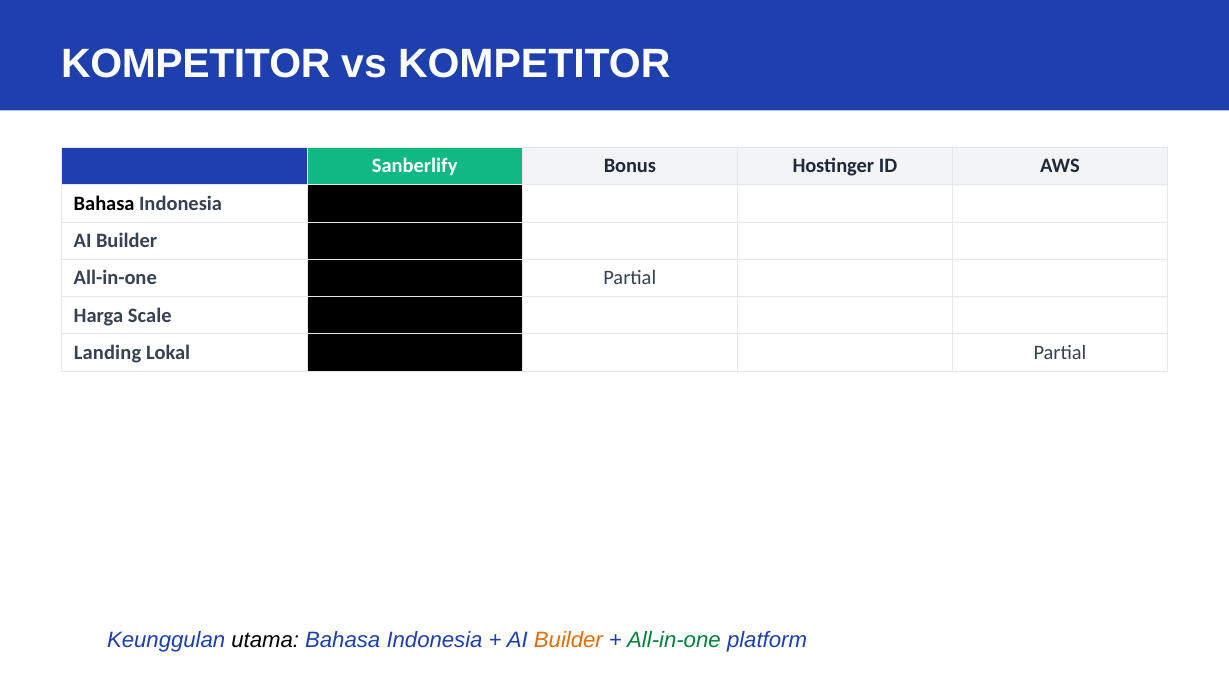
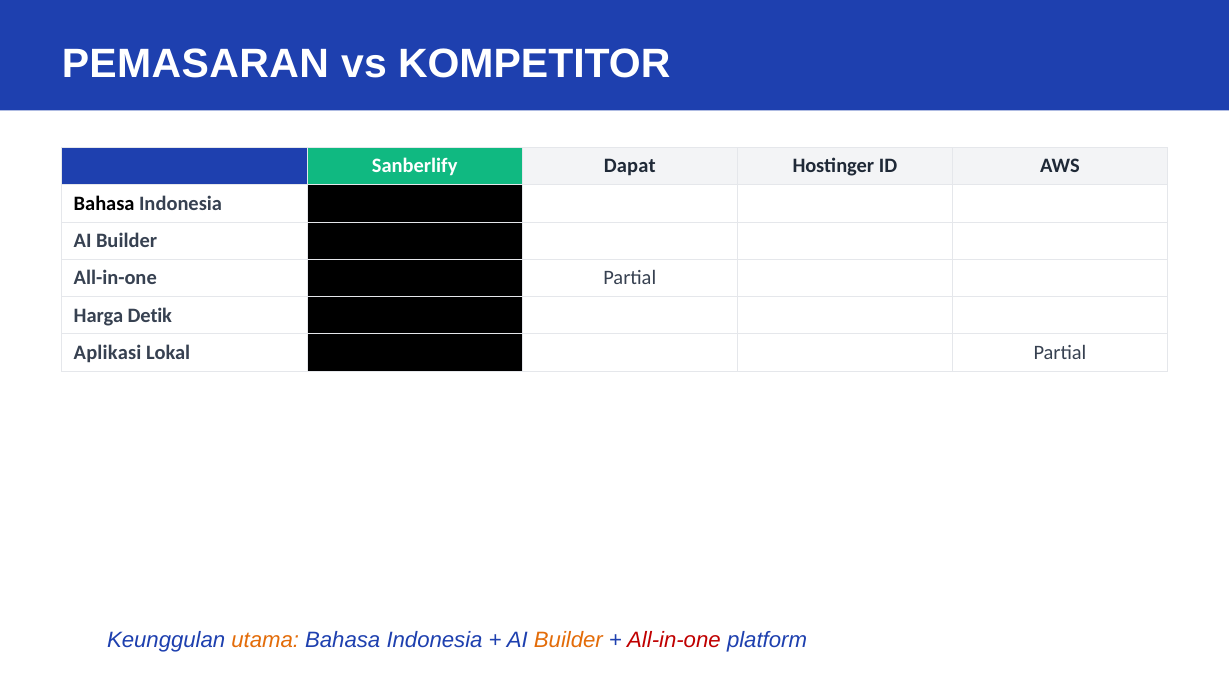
KOMPETITOR: KOMPETITOR -> PEMASARAN (195, 64)
Bonus: Bonus -> Dapat (630, 166)
Scale: Scale -> Detik (150, 316)
Landing: Landing -> Aplikasi (108, 353)
utama colour: black -> orange (265, 641)
All-in-one colour: green -> red (674, 641)
